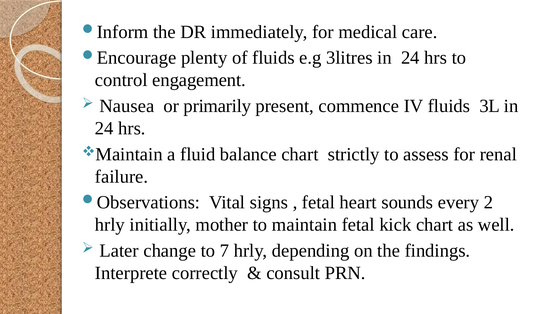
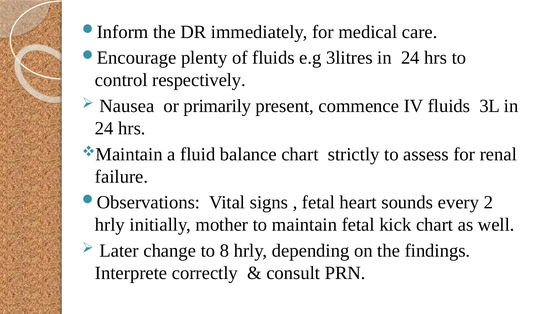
engagement: engagement -> respectively (199, 80)
7: 7 -> 8 (225, 251)
